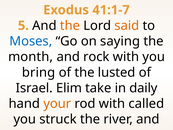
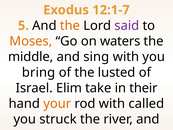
41:1-7: 41:1-7 -> 12:1-7 (111, 10)
said colour: orange -> purple (127, 26)
Moses colour: blue -> orange (31, 41)
saying: saying -> waters (120, 41)
month: month -> middle (31, 57)
rock: rock -> sing (96, 57)
daily: daily -> their (143, 88)
